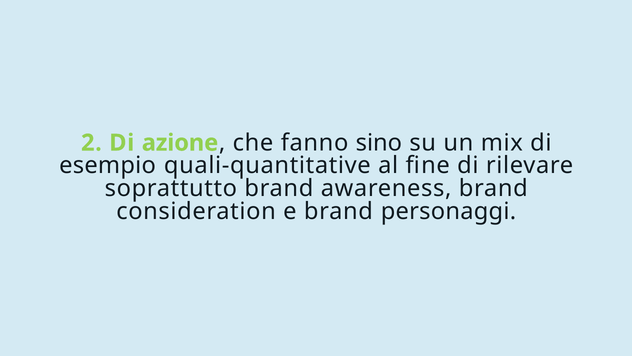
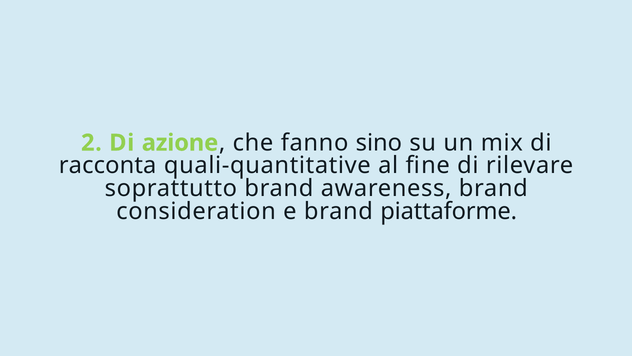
esempio: esempio -> racconta (108, 165)
personaggi: personaggi -> piattaforme (449, 211)
